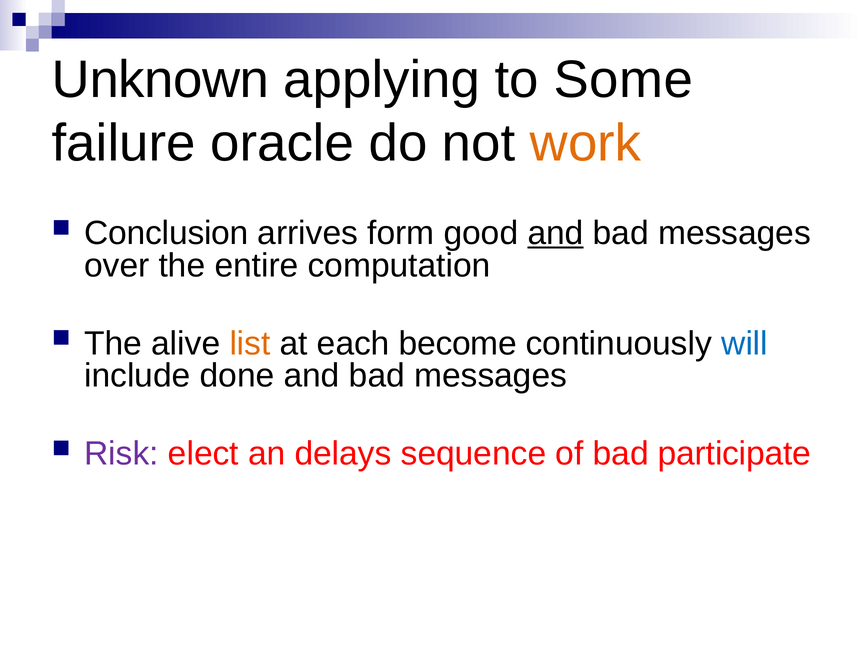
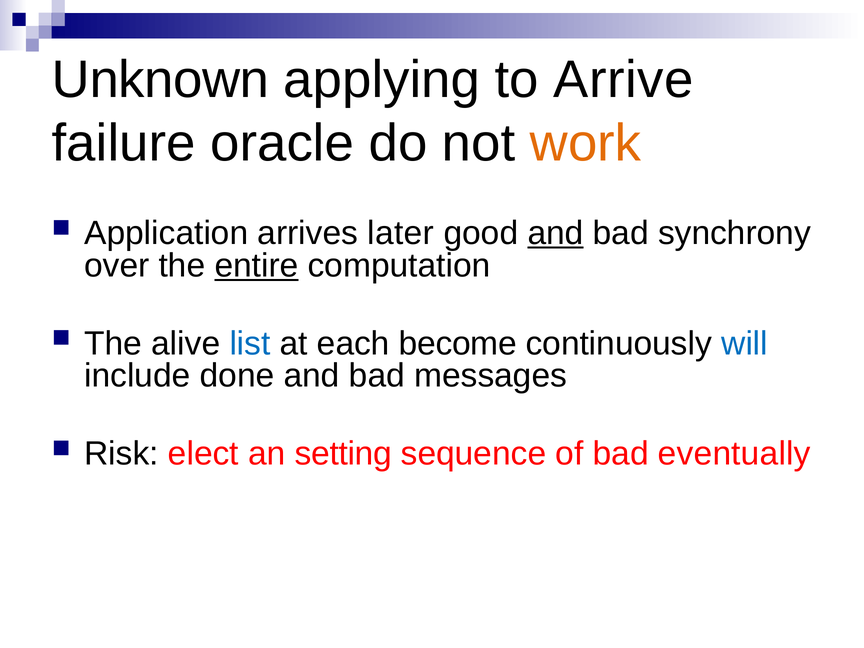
Some: Some -> Arrive (624, 80)
Conclusion: Conclusion -> Application (166, 233)
form: form -> later (401, 233)
messages: messages -> synchrony (734, 233)
entire underline: none -> present (256, 266)
list colour: orange -> blue (250, 344)
Risk colour: purple -> black (122, 454)
delays: delays -> setting (343, 454)
participate: participate -> eventually (734, 454)
